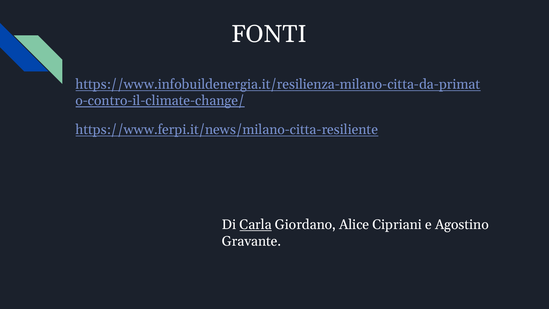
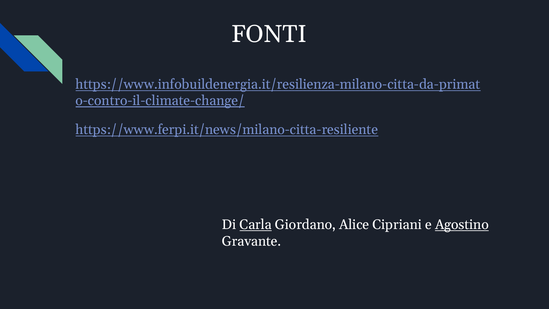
Agostino underline: none -> present (462, 225)
